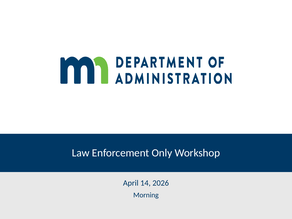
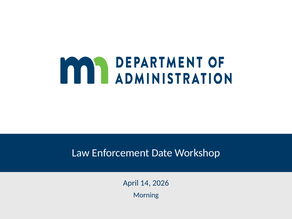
Only: Only -> Date (162, 153)
